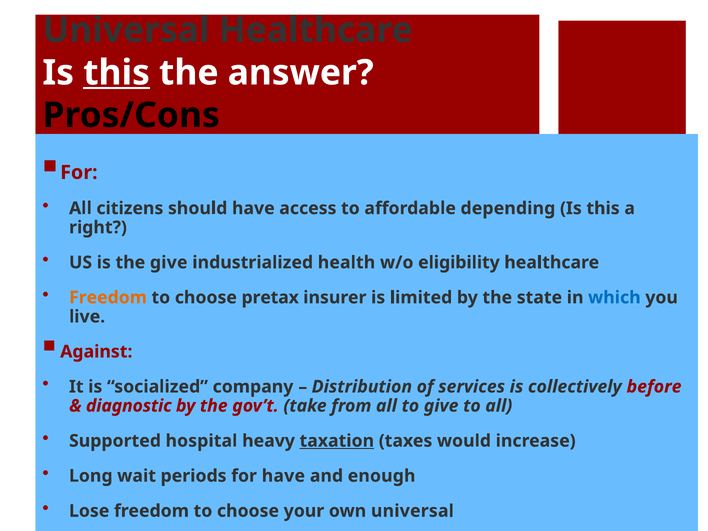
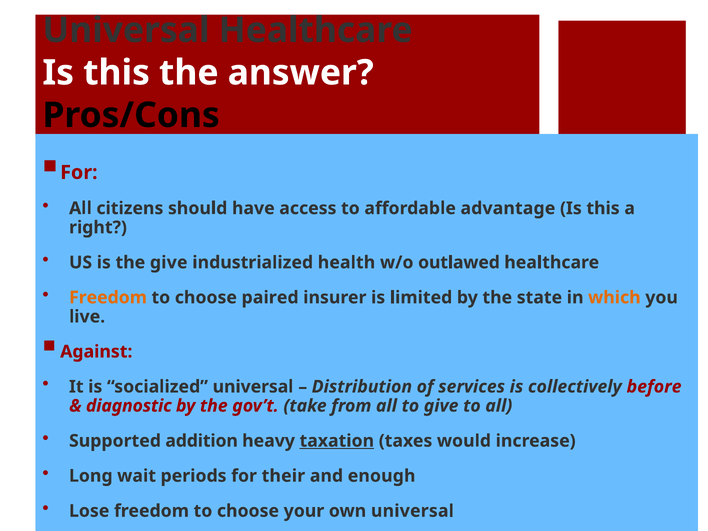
this underline: present -> none (117, 73)
depending: depending -> advantage (508, 208)
eligibility: eligibility -> outlawed (459, 262)
pretax: pretax -> paired (270, 298)
which colour: blue -> orange (614, 298)
socialized company: company -> universal (253, 387)
hospital: hospital -> addition (202, 441)
for have: have -> their (283, 476)
